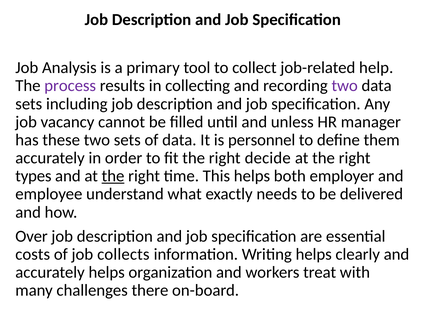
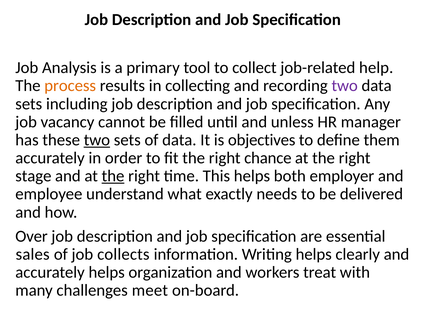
process colour: purple -> orange (70, 86)
two underline: none -> present (97, 140)
personnel: personnel -> objectives (262, 140)
decide: decide -> chance (268, 158)
types: types -> stage (33, 176)
costs: costs -> sales (33, 254)
there: there -> meet (150, 291)
